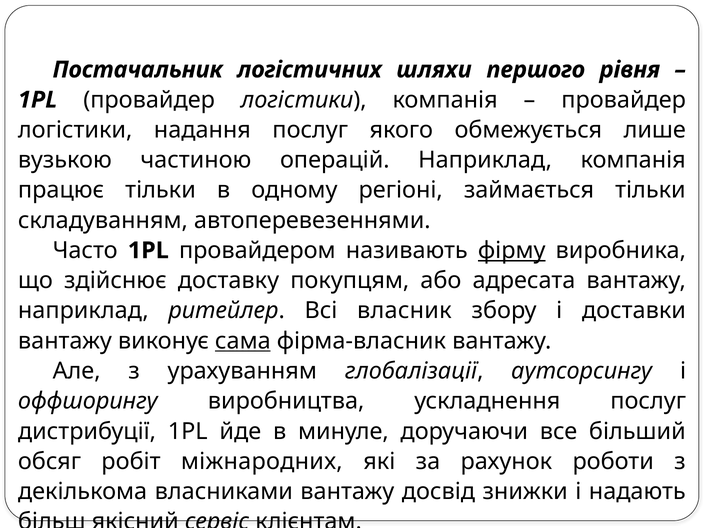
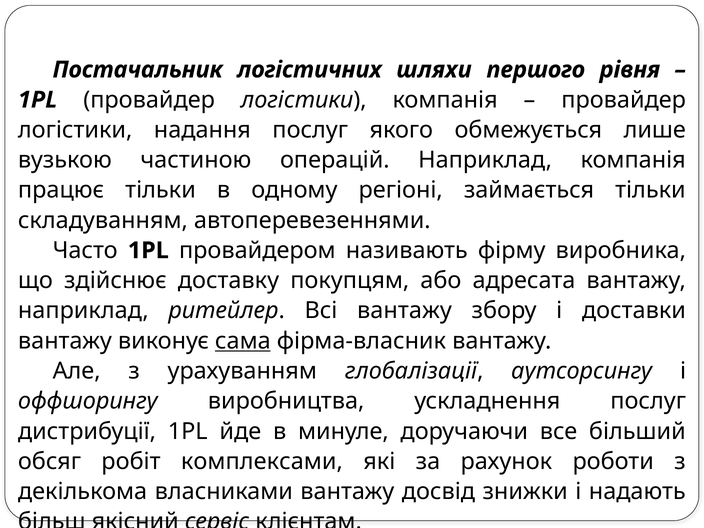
фірму underline: present -> none (512, 250)
Всі власник: власник -> вантажу (404, 311)
міжнародних: міжнародних -> комплексами (262, 461)
